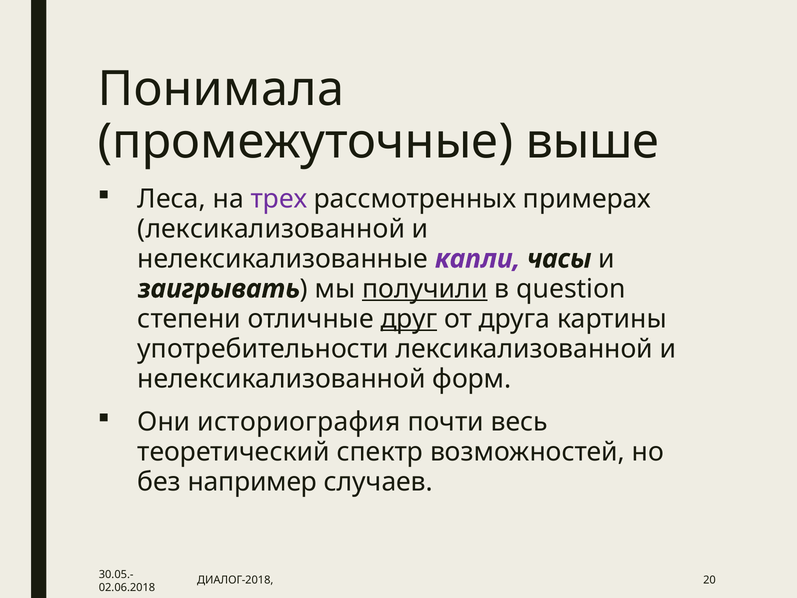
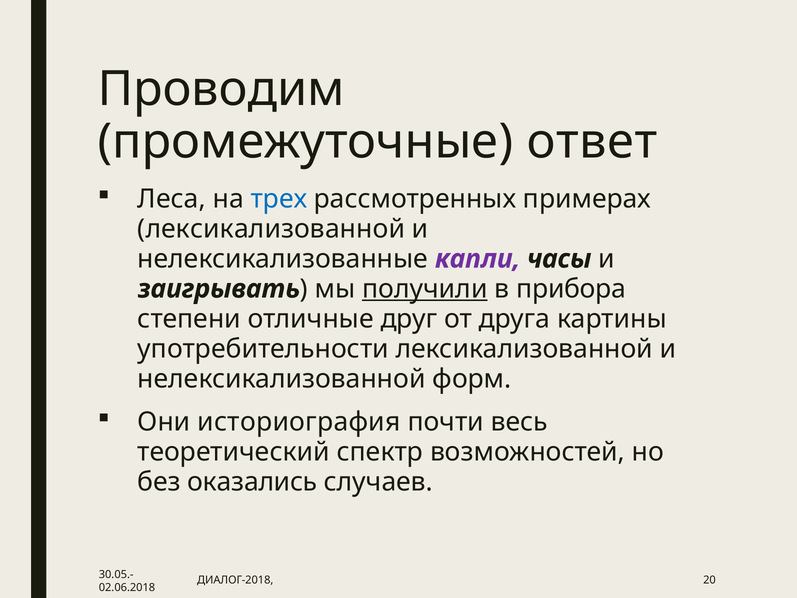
Понимала: Понимала -> Проводим (221, 89)
выше: выше -> ответ (592, 141)
трех colour: purple -> blue (279, 199)
question: question -> прибора (571, 289)
друг underline: present -> none (409, 319)
например: например -> оказались (252, 482)
